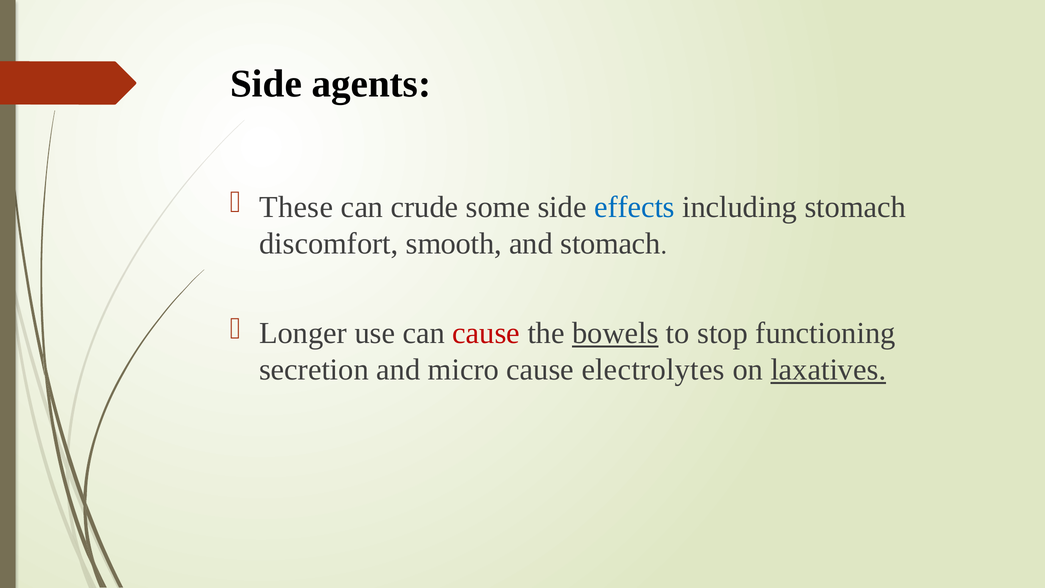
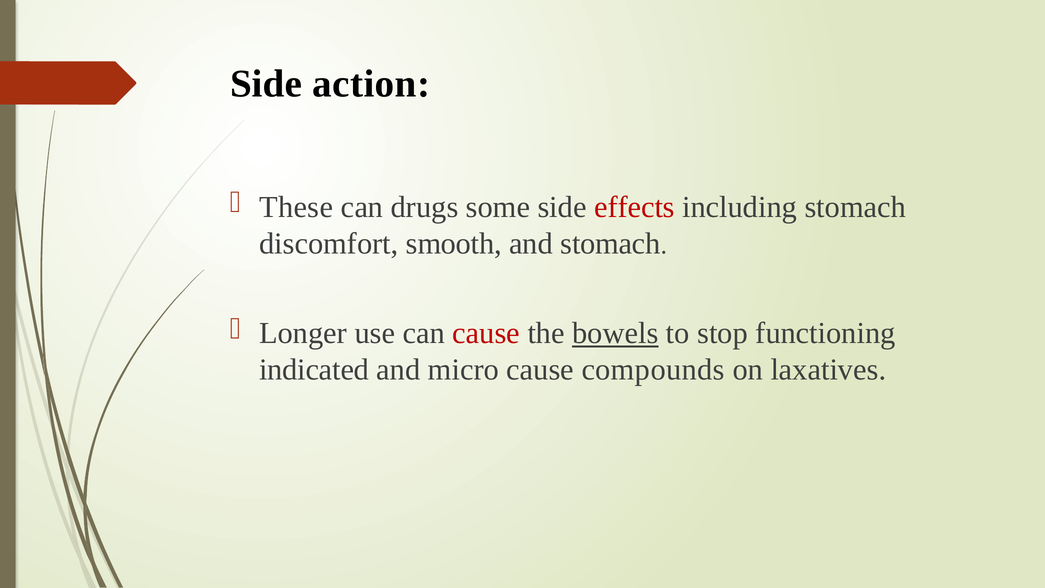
agents: agents -> action (371, 84)
crude: crude -> drugs (425, 207)
effects colour: blue -> red (634, 207)
secretion: secretion -> indicated (314, 370)
electrolytes: electrolytes -> compounds (653, 370)
laxatives underline: present -> none (828, 370)
